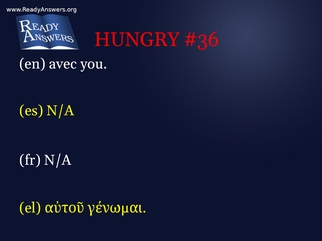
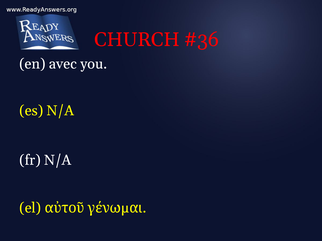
HUNGRY: HUNGRY -> CHURCH (137, 40)
